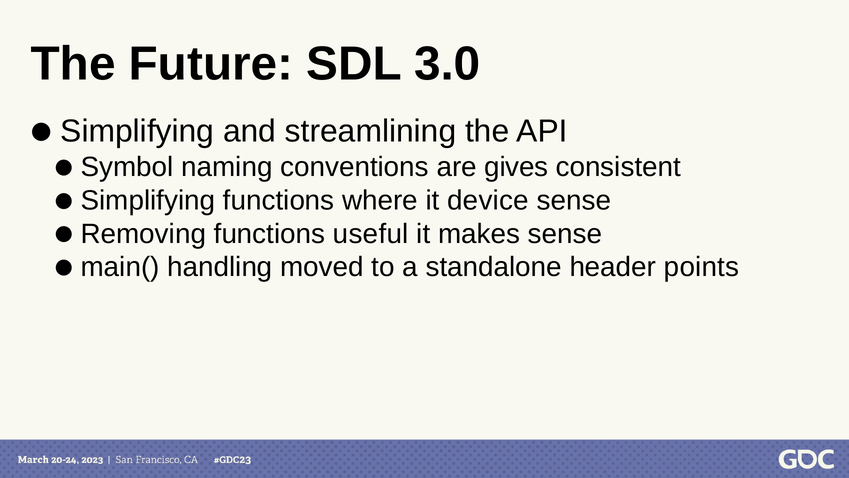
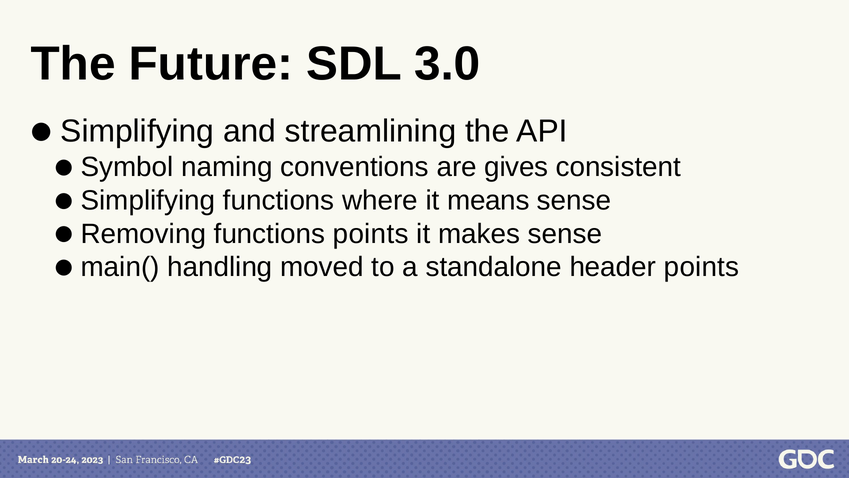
device: device -> means (488, 200)
functions useful: useful -> points (371, 234)
